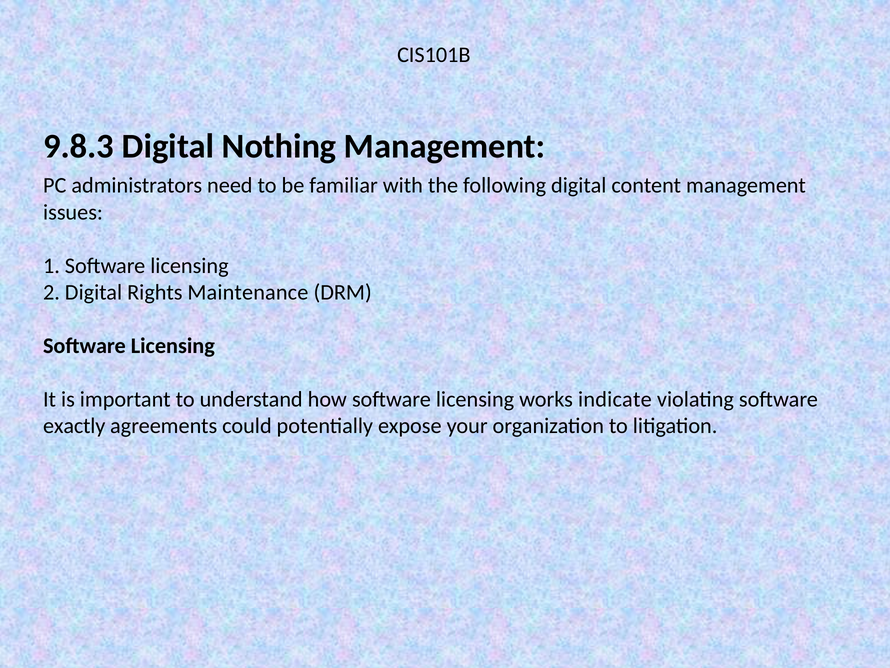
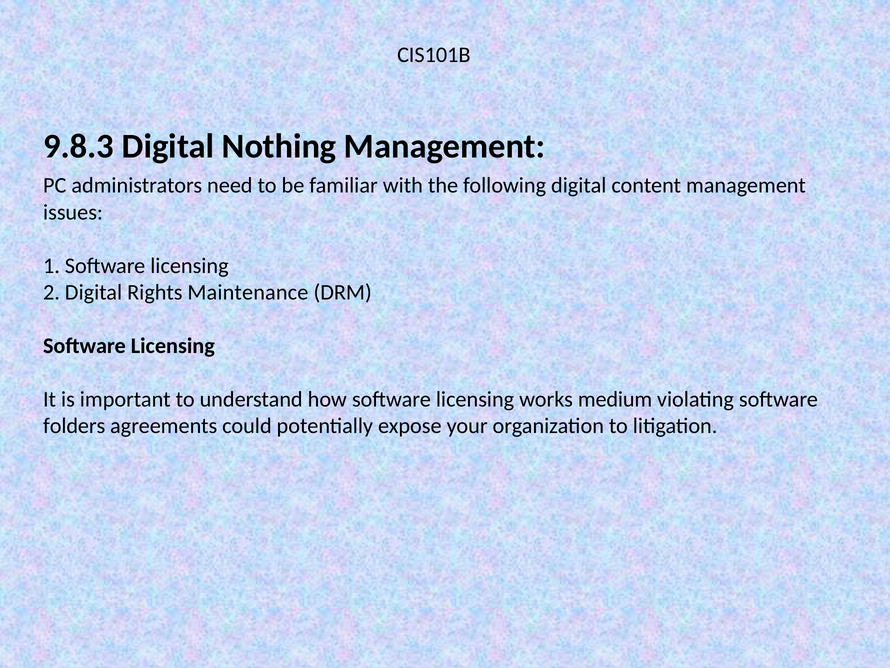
indicate: indicate -> medium (615, 399)
exactly: exactly -> folders (74, 426)
